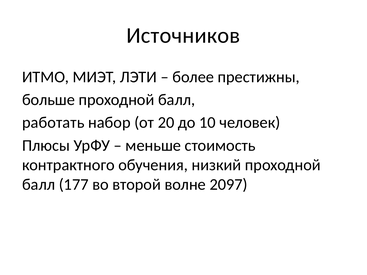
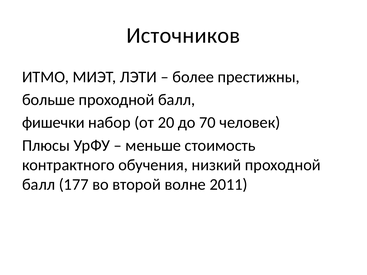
работать: работать -> фишечки (53, 123)
10: 10 -> 70 (207, 123)
2097: 2097 -> 2011 (229, 185)
